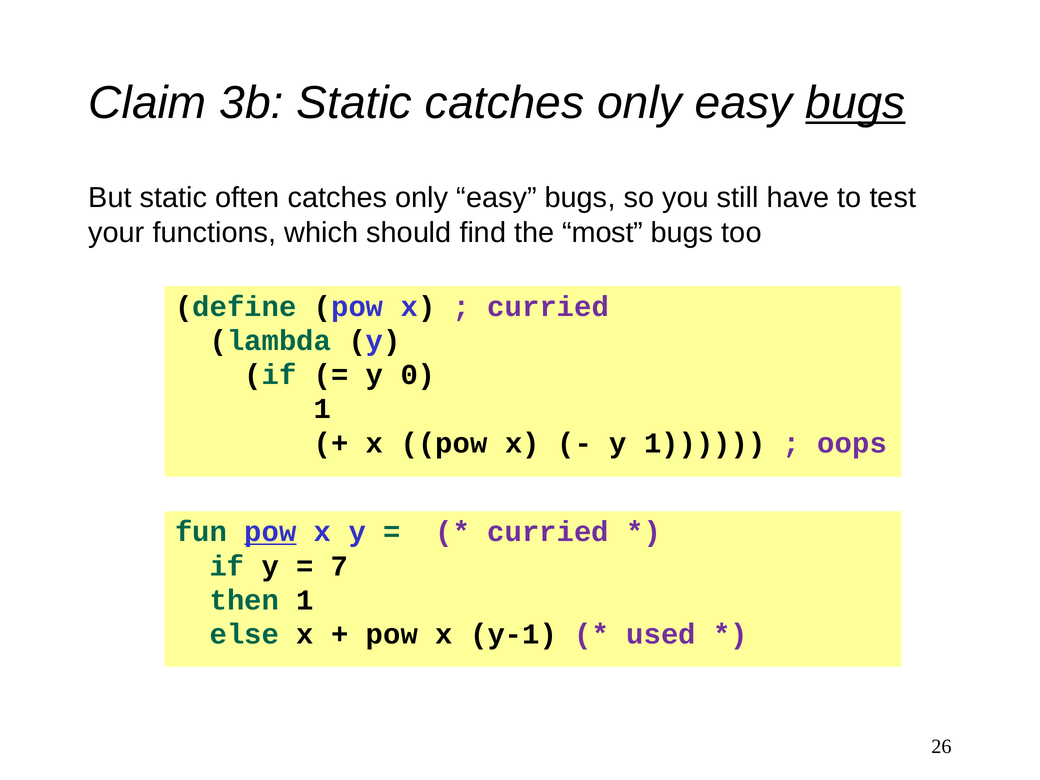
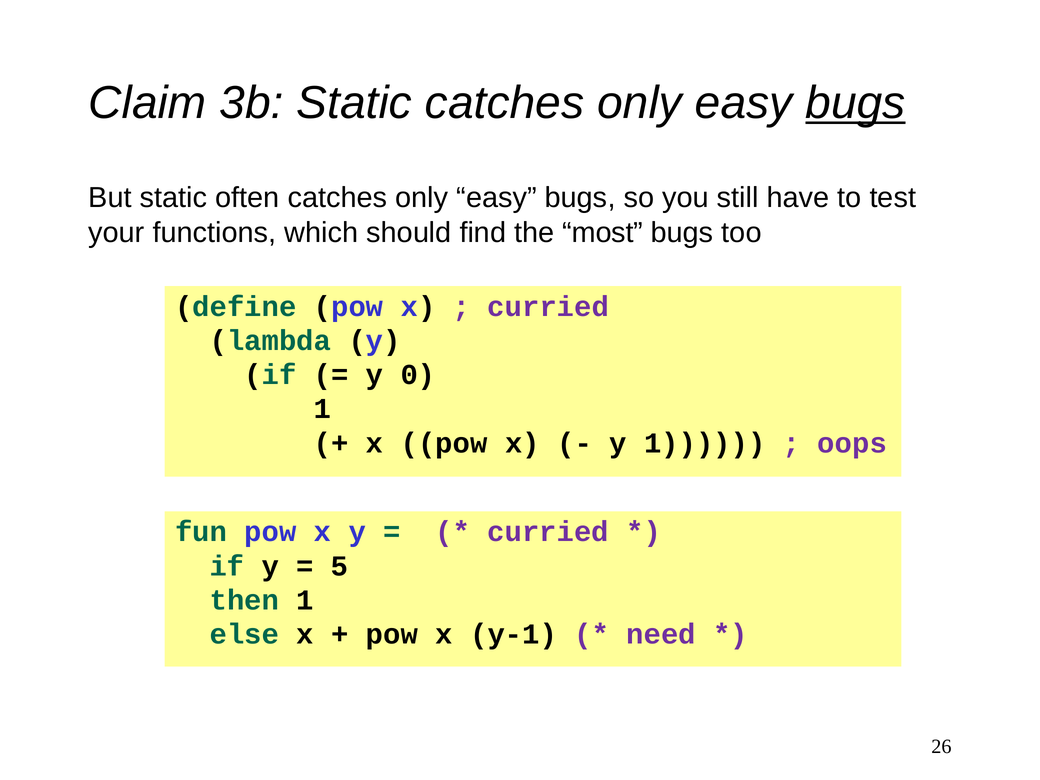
pow underline: present -> none (270, 532)
7: 7 -> 5 (340, 566)
used: used -> need (661, 634)
